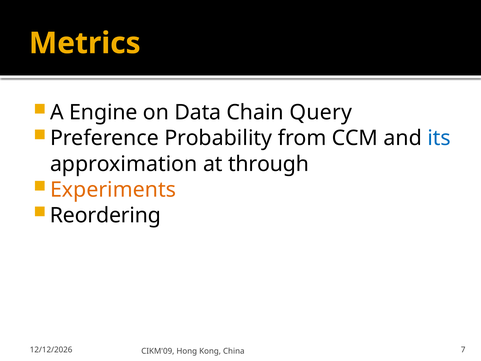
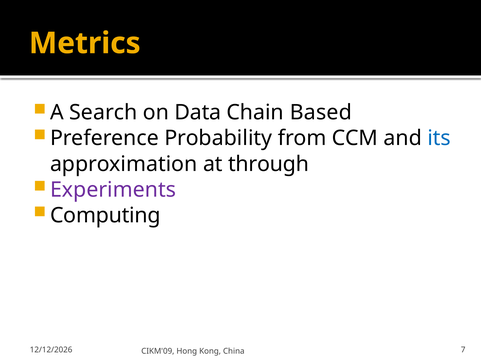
Engine: Engine -> Search (103, 113)
Query: Query -> Based (321, 113)
Experiments colour: orange -> purple (113, 189)
Reordering: Reordering -> Computing (105, 215)
